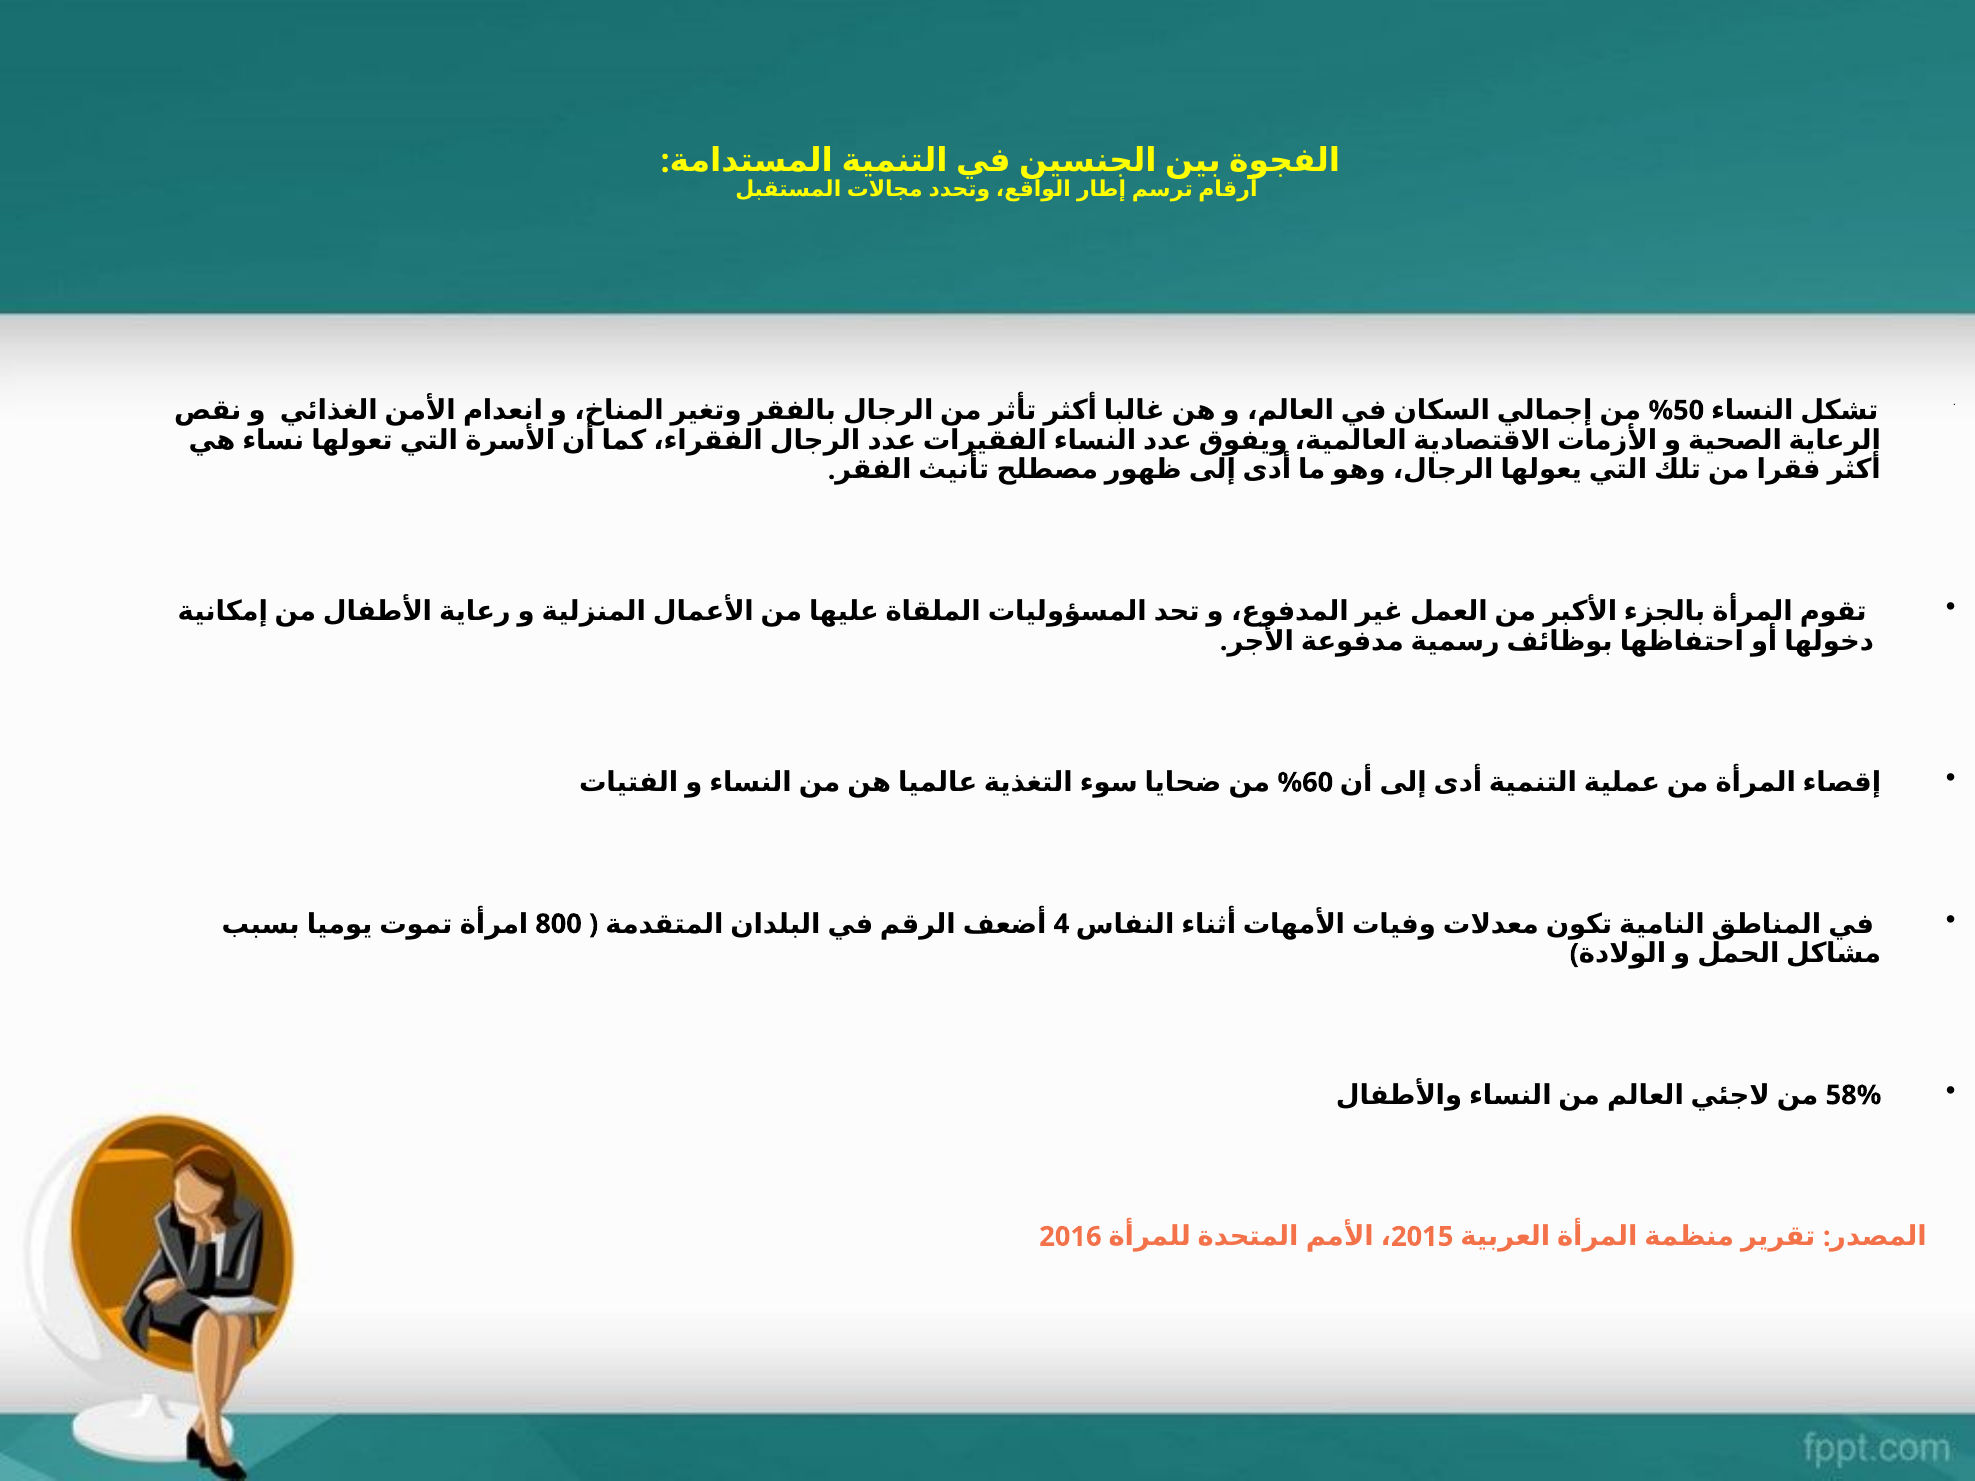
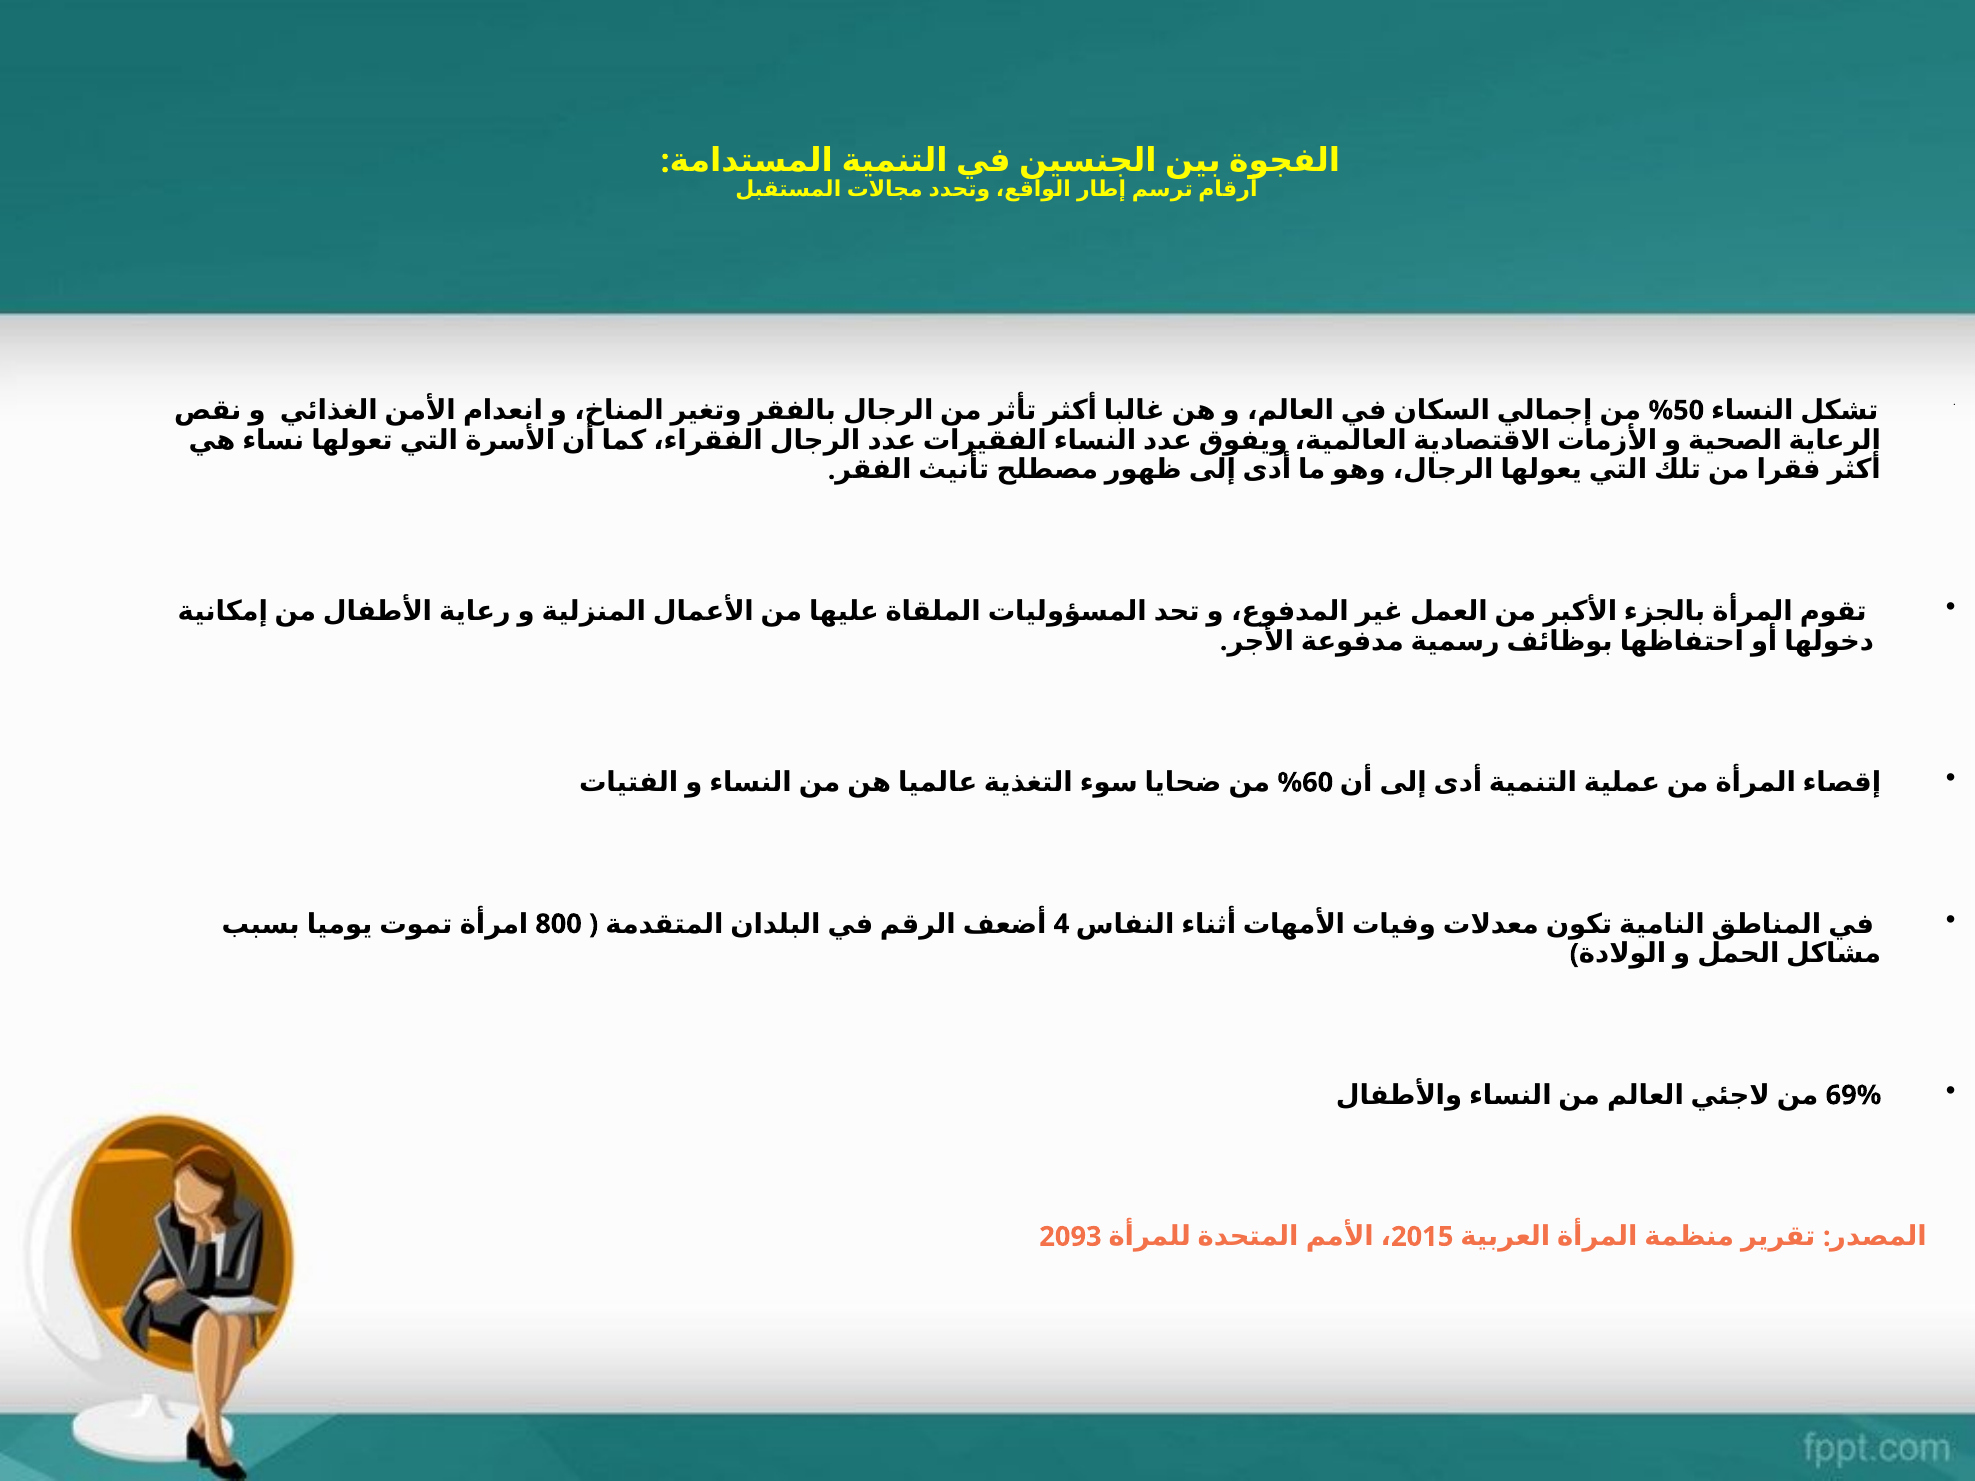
58%: 58% -> 69% (1853, 1095)
2016: 2016 -> 2093 (1070, 1237)
